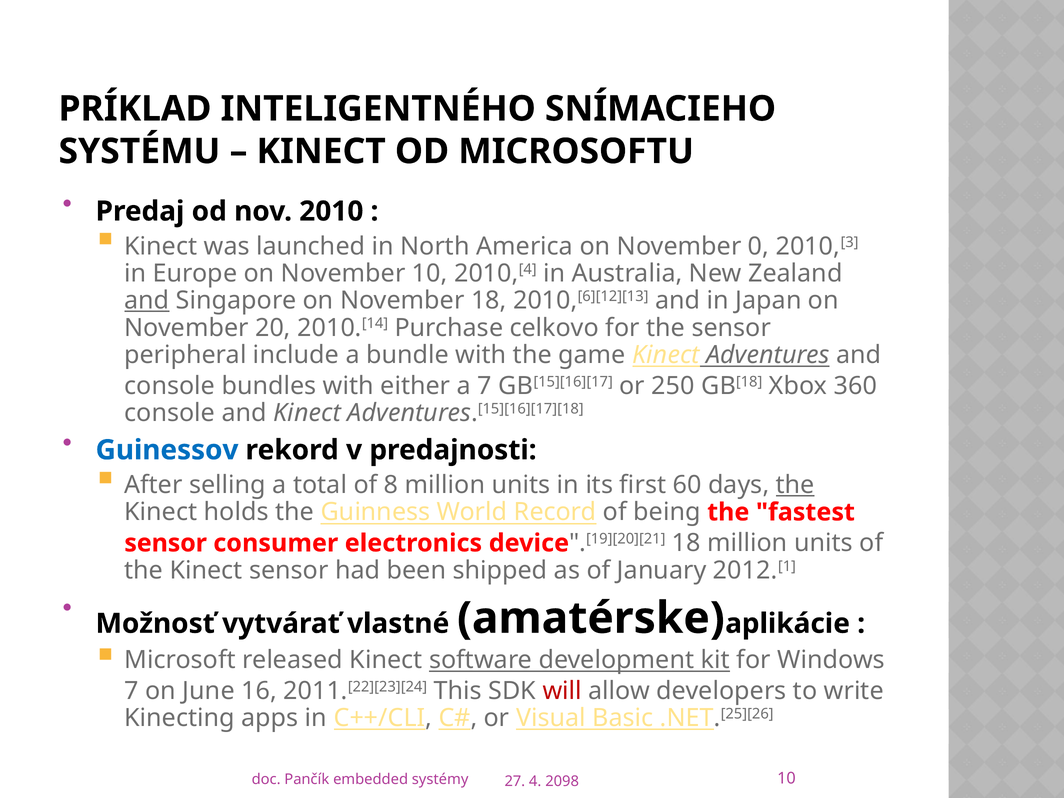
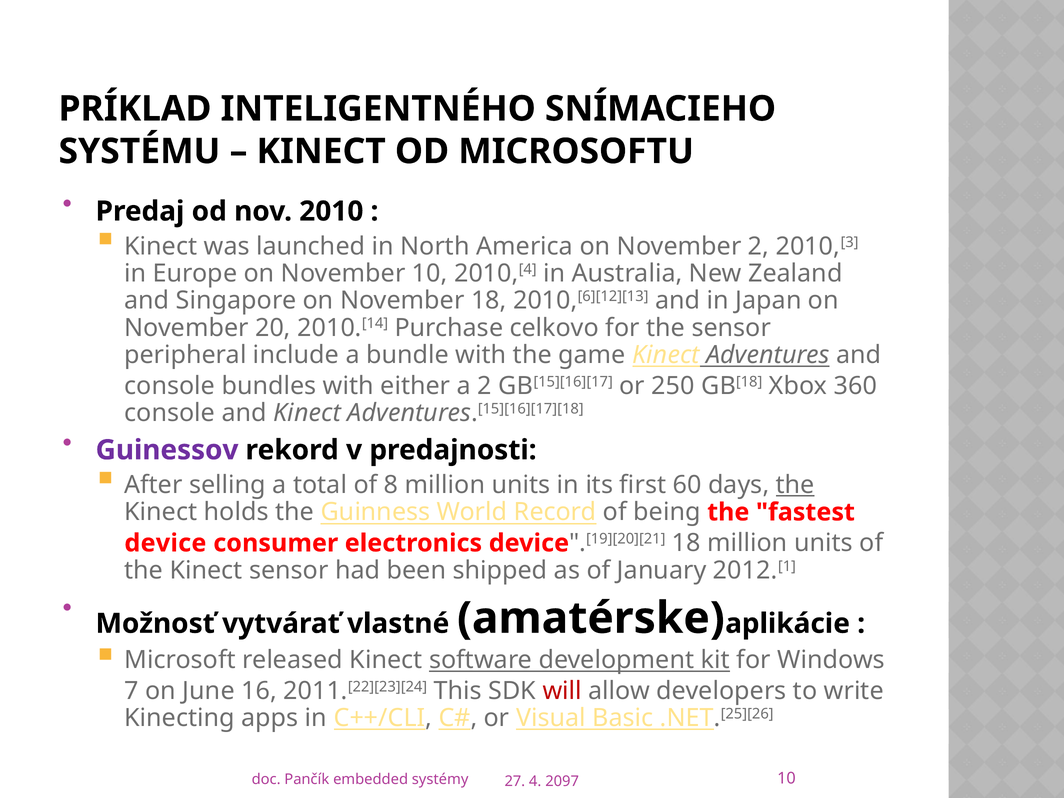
November 0: 0 -> 2 (758, 246)
and underline: present -> none (147, 301)
a 7: 7 -> 2 (485, 386)
Guinessov colour: blue -> purple (167, 450)
sensor: sensor -> device (165, 543)
2098: 2098 -> 2097 (562, 782)
